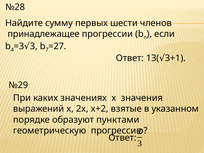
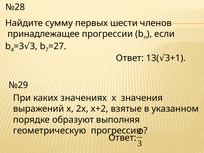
пунктами: пунктами -> выполняя (118, 120)
